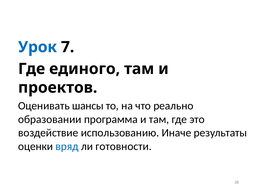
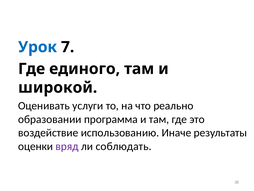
проектов: проектов -> широкой (58, 87)
шансы: шансы -> услуги (88, 105)
вряд colour: blue -> purple (67, 146)
готовности: готовности -> соблюдать (124, 146)
